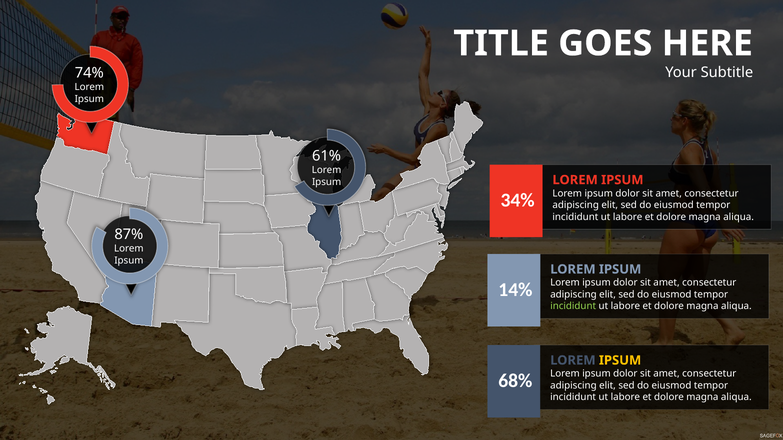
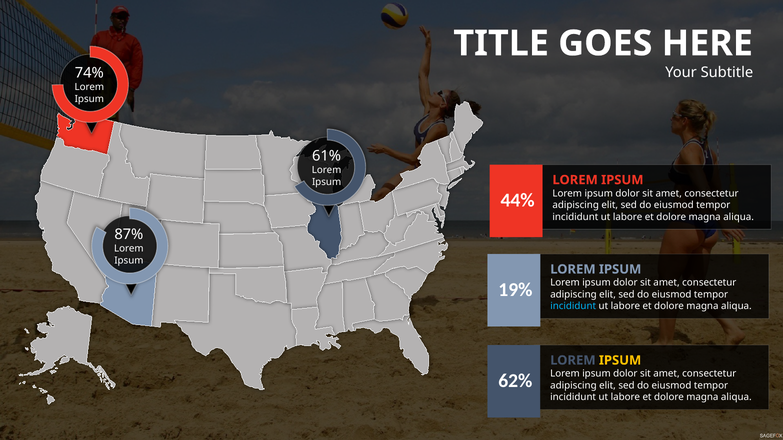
34%: 34% -> 44% (518, 200)
14%: 14% -> 19% (515, 290)
incididunt colour: light green -> light blue (573, 307)
68%: 68% -> 62% (515, 381)
